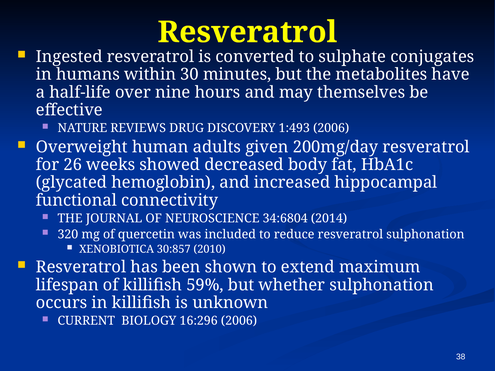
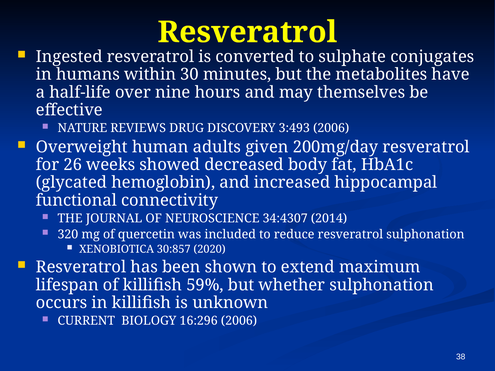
1:493: 1:493 -> 3:493 (294, 128)
34:6804: 34:6804 -> 34:4307 (285, 219)
2010: 2010 -> 2020 (210, 249)
